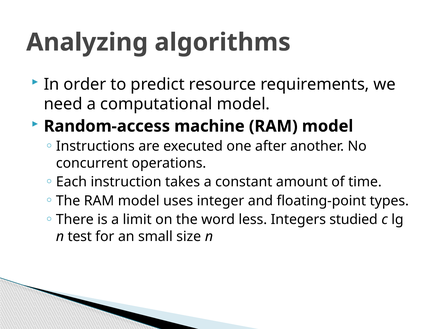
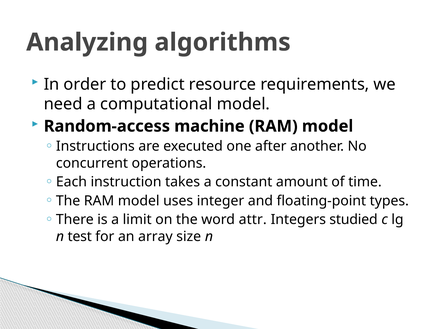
less: less -> attr (253, 219)
small: small -> array (155, 236)
